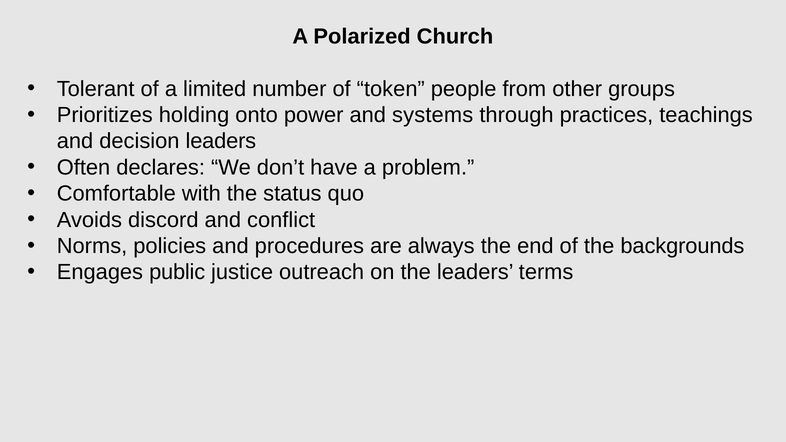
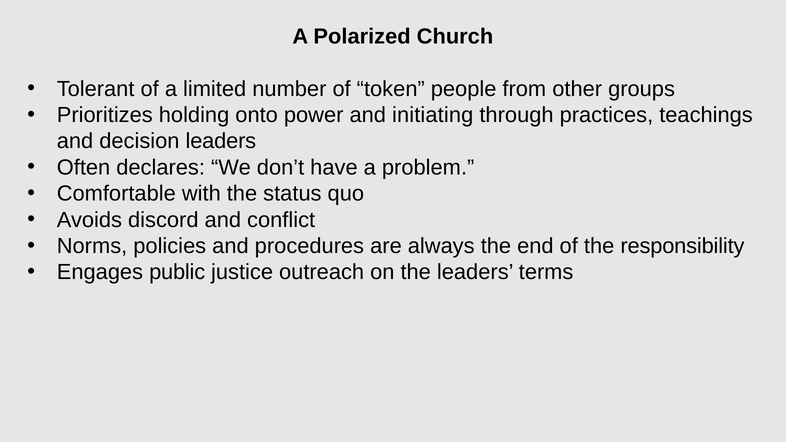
systems: systems -> initiating (433, 115)
backgrounds: backgrounds -> responsibility (682, 246)
